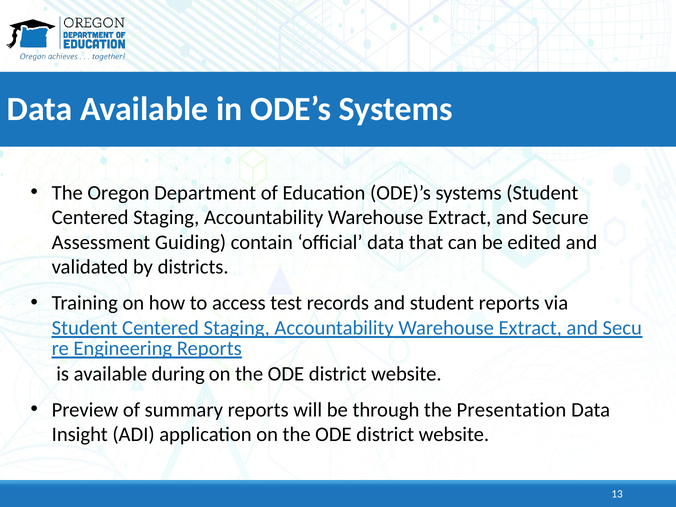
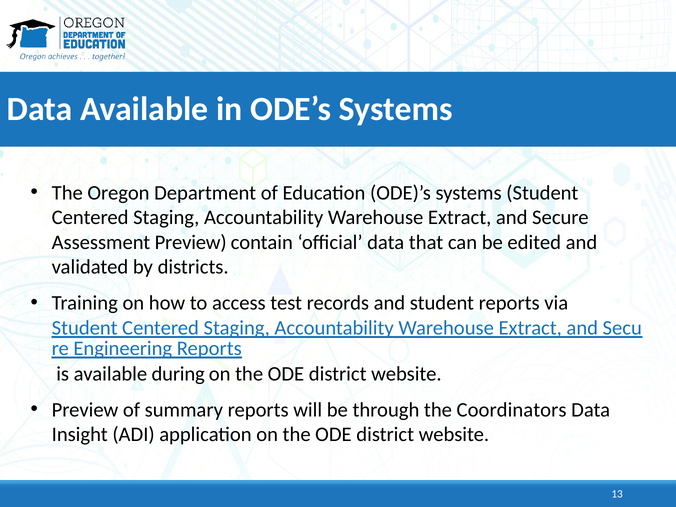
Assessment Guiding: Guiding -> Preview (191, 242)
Presentation: Presentation -> Coordinators (512, 410)
